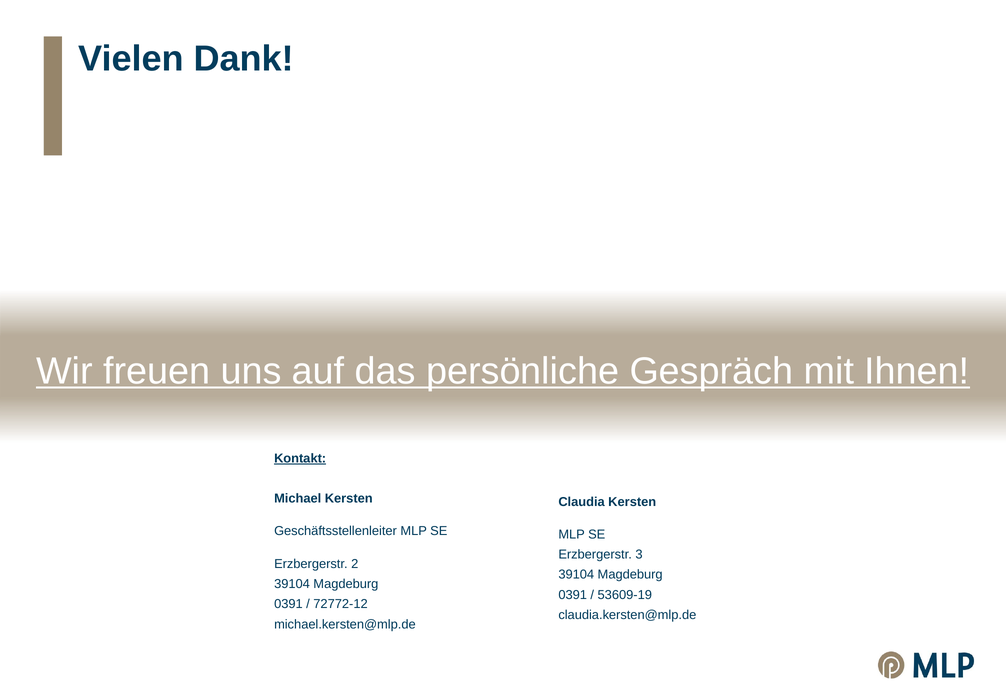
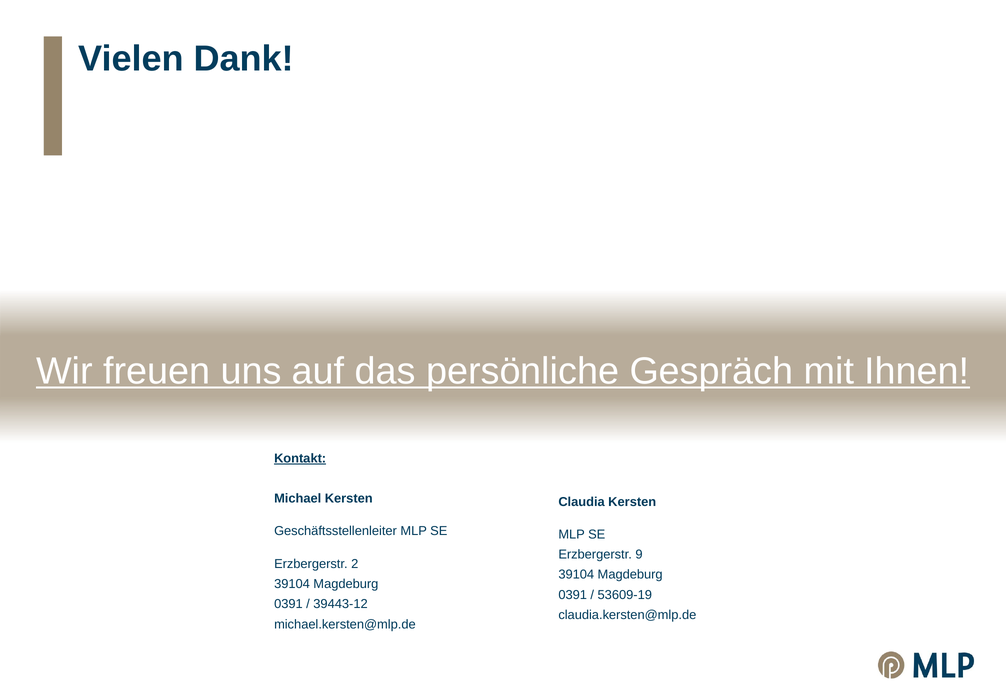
3: 3 -> 9 (639, 554)
72772-12: 72772-12 -> 39443-12 (341, 604)
